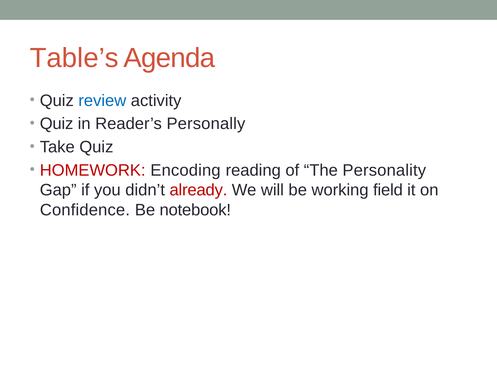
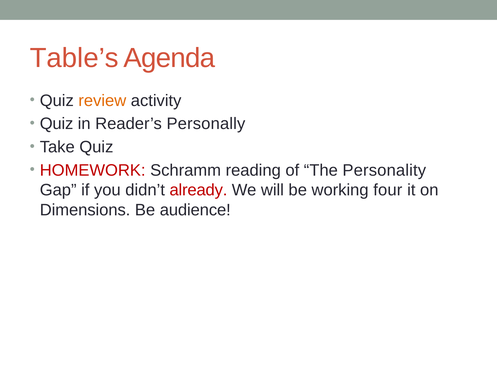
review colour: blue -> orange (102, 101)
Encoding: Encoding -> Schramm (186, 170)
field: field -> four (388, 190)
Confidence: Confidence -> Dimensions (85, 210)
notebook: notebook -> audience (195, 210)
